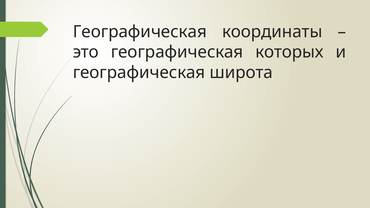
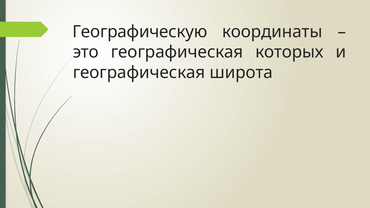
Географическая: Географическая -> Географическую (140, 32)
